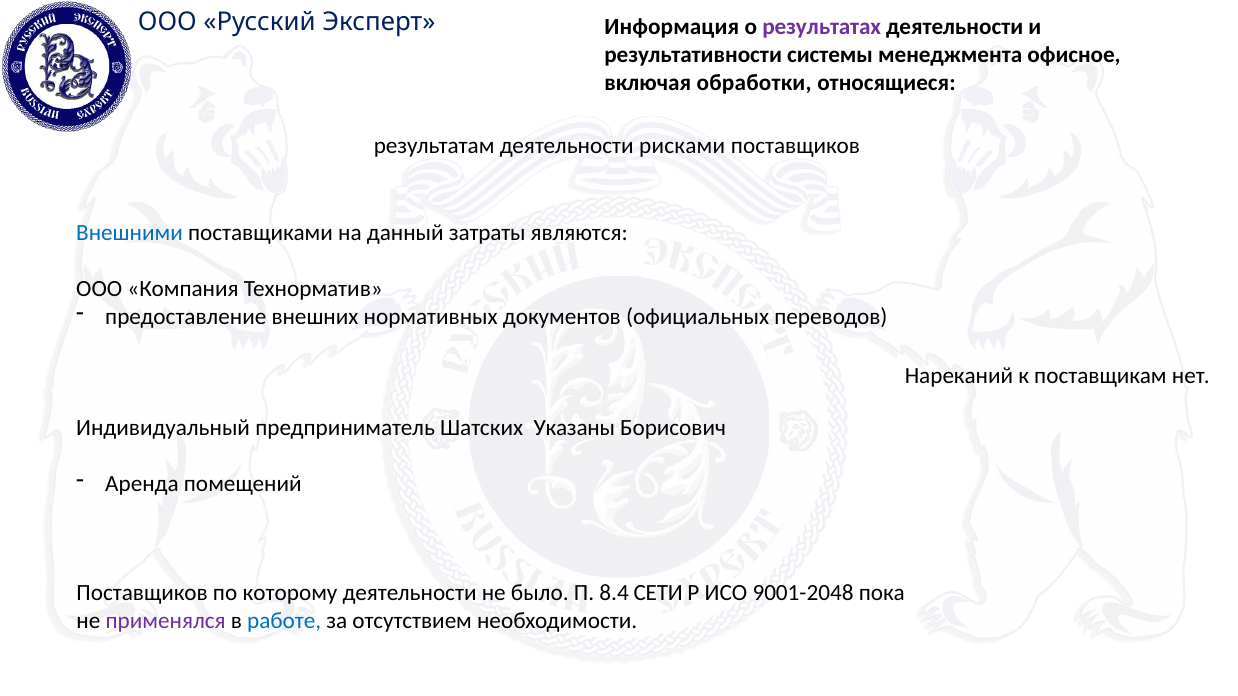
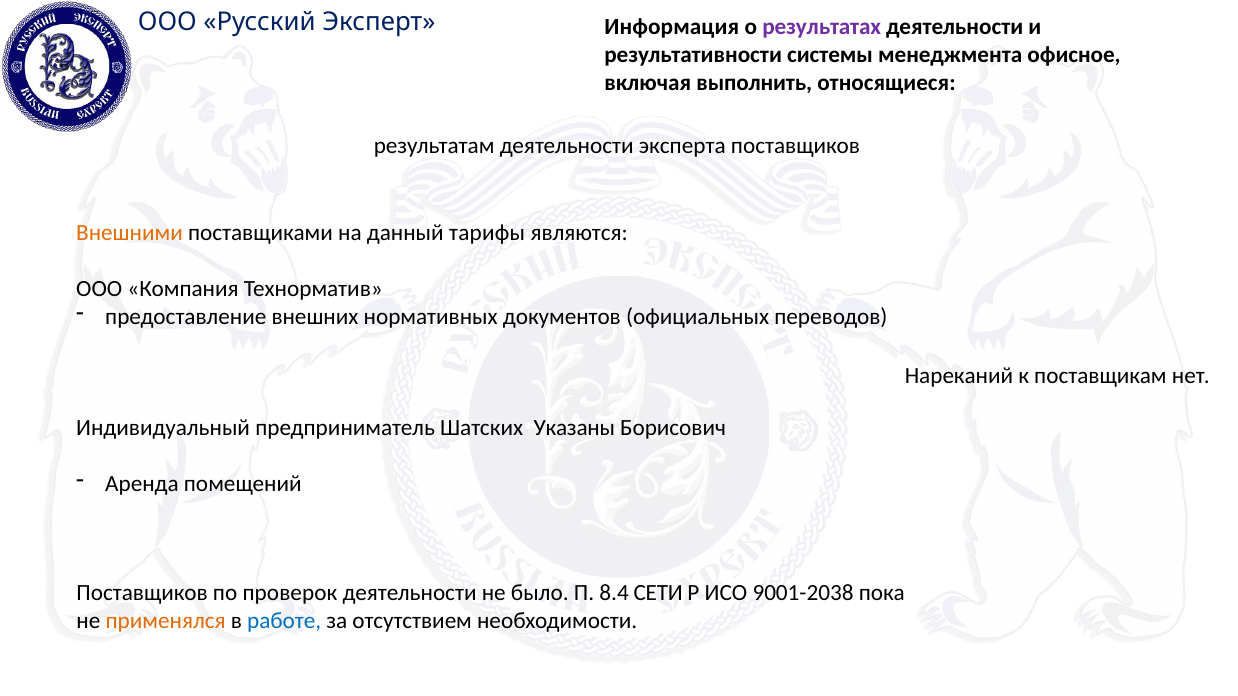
обработки: обработки -> выполнить (754, 82)
рисками: рисками -> эксперта (682, 146)
Внешними colour: blue -> orange (130, 233)
затраты: затраты -> тарифы (487, 233)
которому: которому -> проверок (290, 593)
9001-2048: 9001-2048 -> 9001-2038 (803, 593)
применялся colour: purple -> orange (166, 621)
